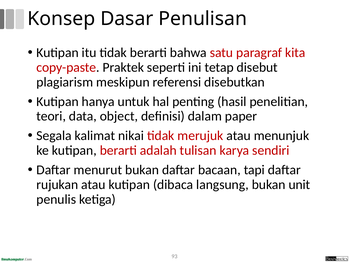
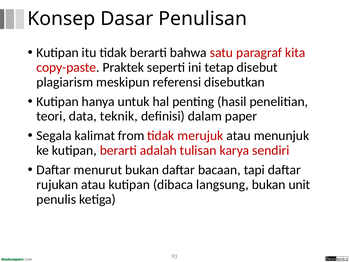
object: object -> teknik (119, 116)
nikai: nikai -> from (131, 136)
